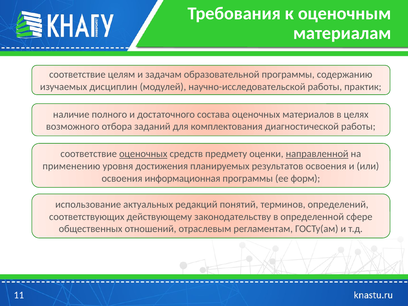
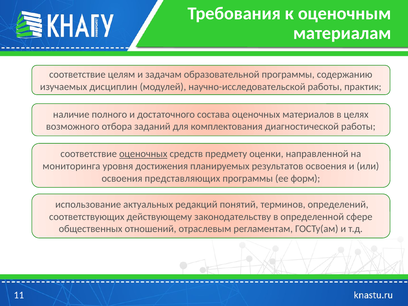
направленной underline: present -> none (317, 154)
применению: применению -> мониторинга (71, 166)
информационная: информационная -> представляющих (182, 178)
